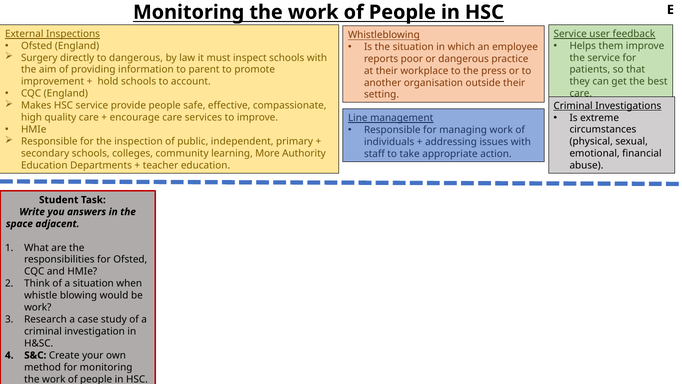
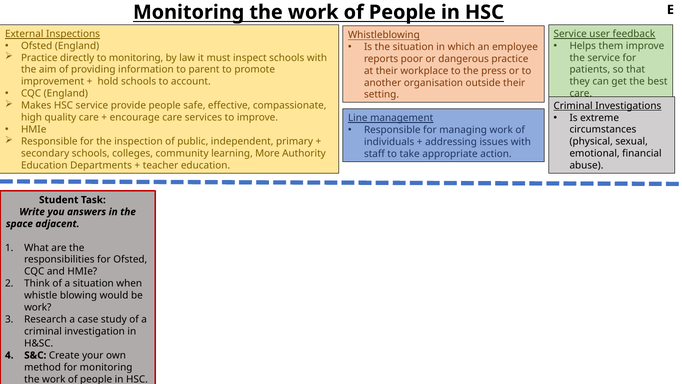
Surgery: Surgery -> Practice (39, 58)
to dangerous: dangerous -> monitoring (136, 58)
